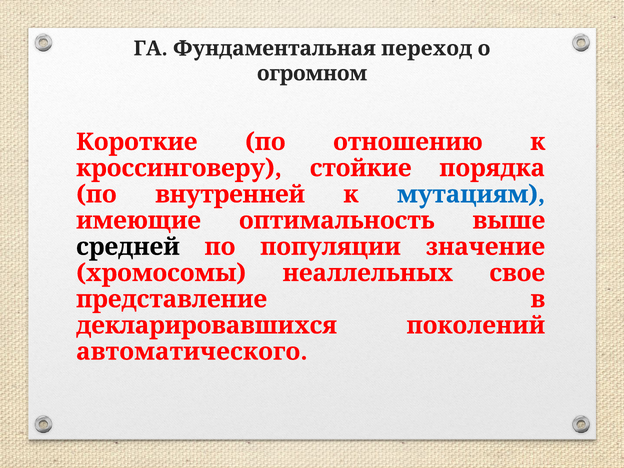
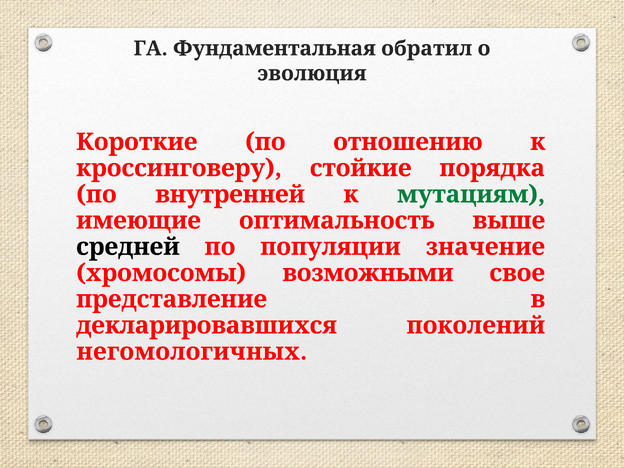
переход: переход -> обратил (427, 49)
огромном: огромном -> эволюция (312, 73)
мутациям colour: blue -> green (471, 194)
неаллельных: неаллельных -> возможными (368, 273)
автоматического: автоматического -> негомологичных (192, 352)
